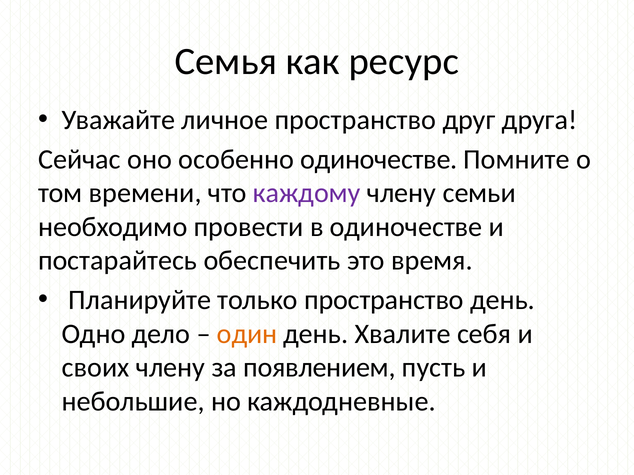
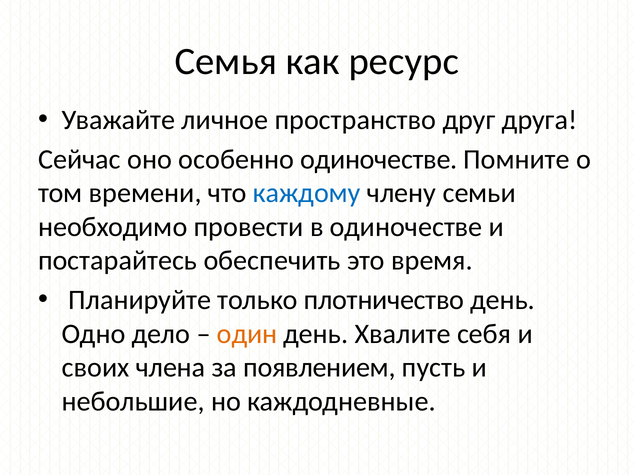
каждому colour: purple -> blue (307, 193)
только пространство: пространство -> плотничество (384, 300)
своих члену: члену -> члена (171, 368)
